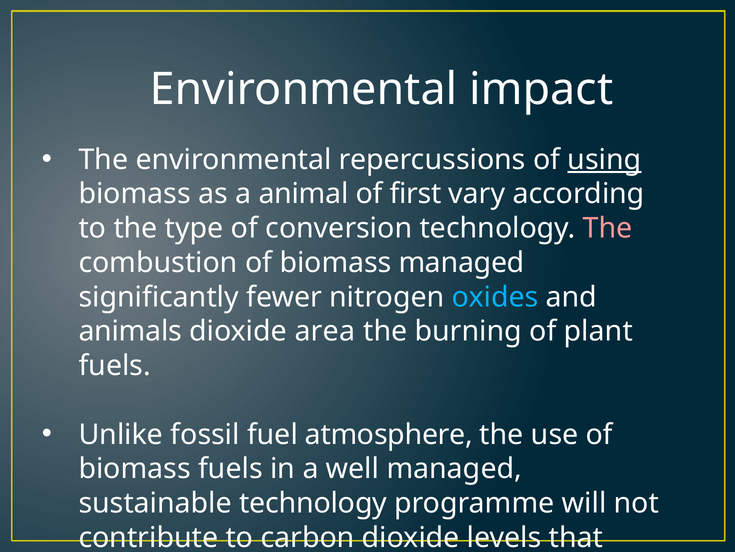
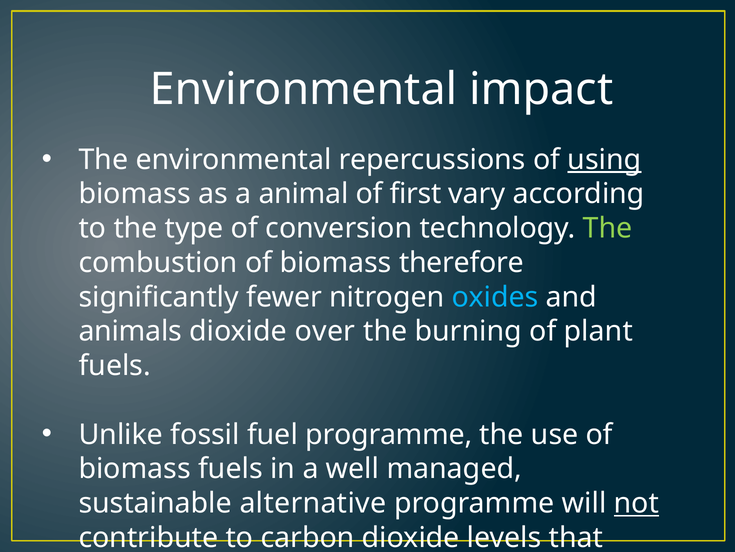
The colour: pink -> light green (608, 228)
biomass managed: managed -> therefore (462, 262)
area: area -> over (325, 331)
fuel atmosphere: atmosphere -> programme (389, 434)
sustainable technology: technology -> alternative (313, 503)
not underline: none -> present (636, 503)
